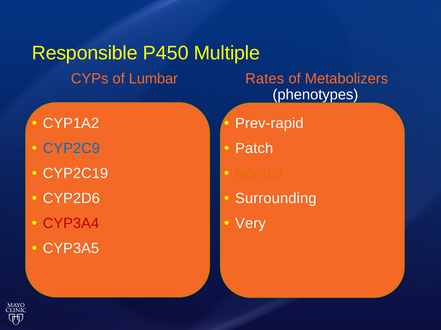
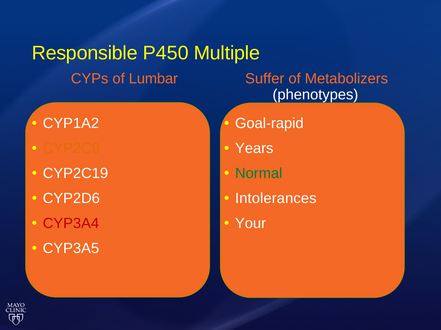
Rates: Rates -> Suffer (265, 79)
Prev-rapid: Prev-rapid -> Goal-rapid (269, 124)
CYP2C9 colour: blue -> orange (71, 149)
Patch: Patch -> Years (254, 149)
Normal colour: orange -> green (259, 174)
Surrounding: Surrounding -> Intolerances (276, 199)
Very: Very -> Your (251, 224)
